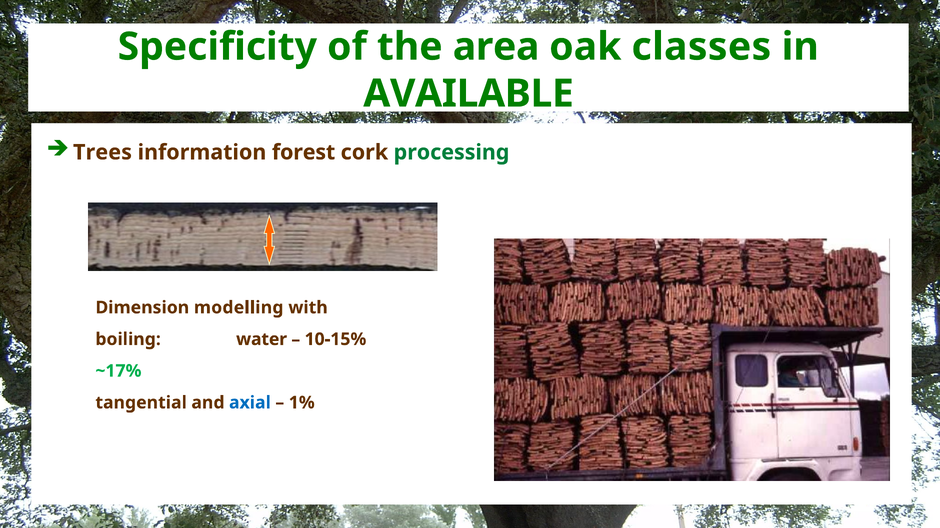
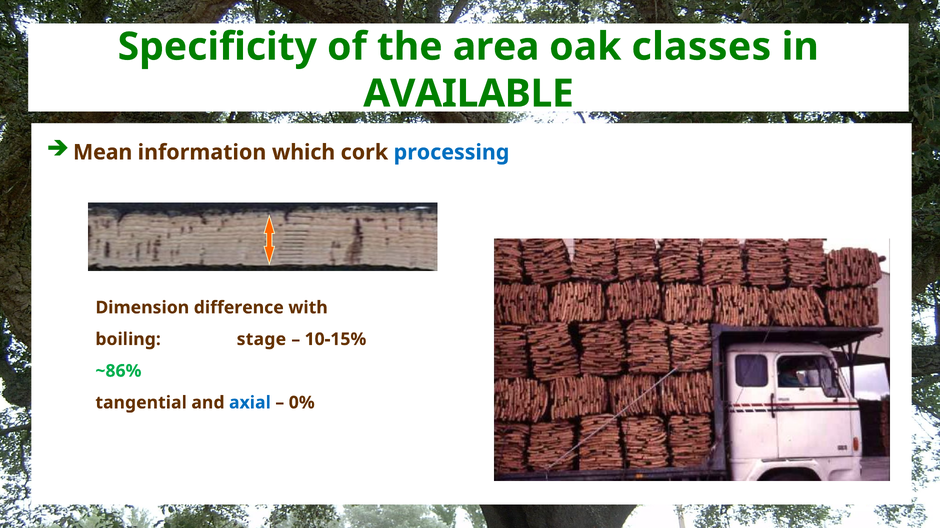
Trees: Trees -> Mean (103, 153)
forest: forest -> which (304, 153)
processing colour: green -> blue (452, 153)
modelling: modelling -> difference (239, 308)
water: water -> stage (261, 340)
~17%: ~17% -> ~86% (118, 371)
1%: 1% -> 0% (302, 403)
